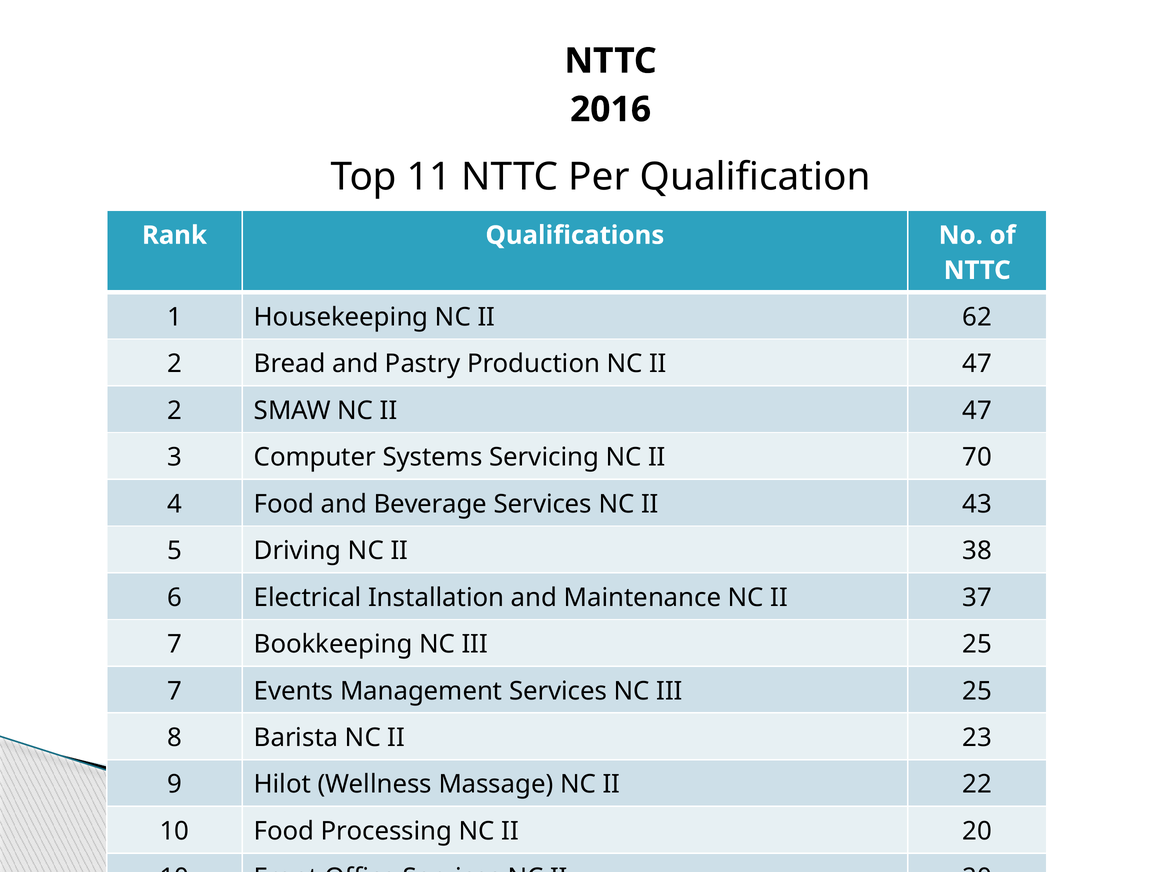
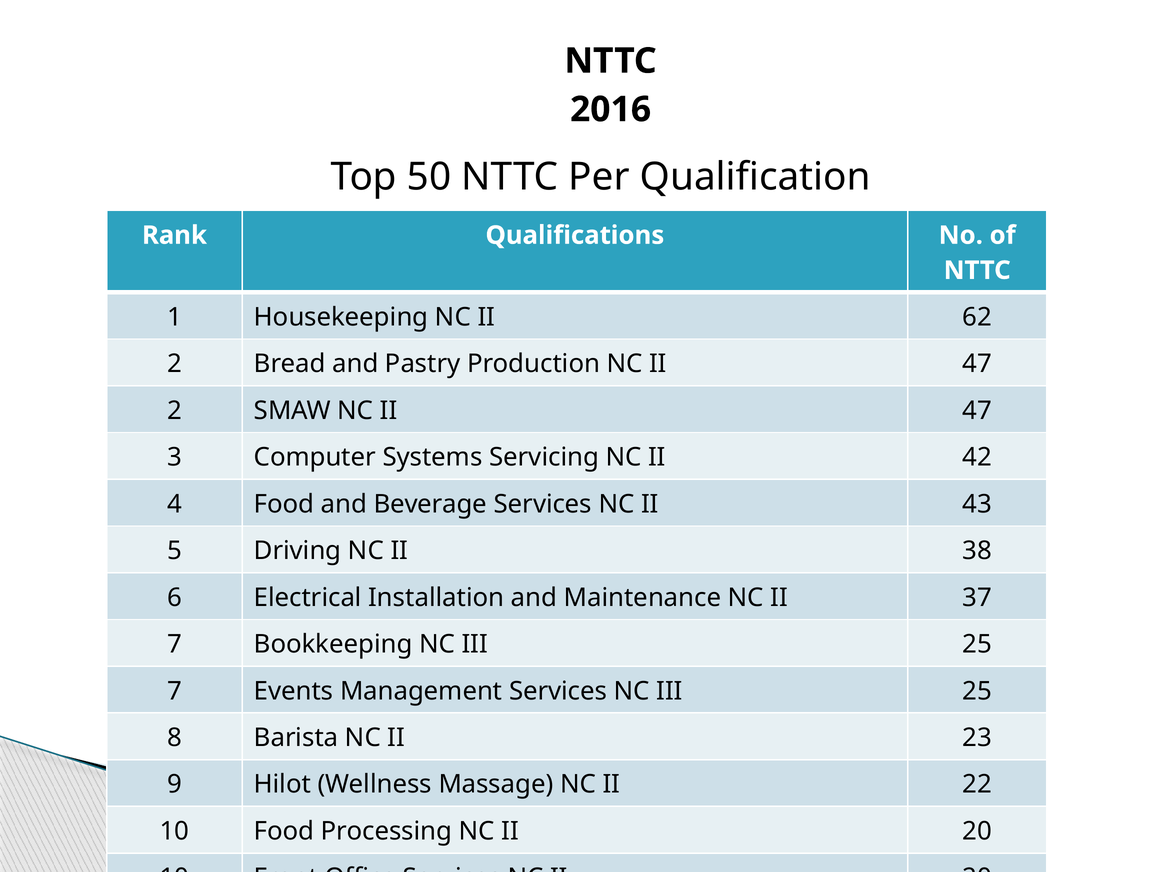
11: 11 -> 50 (429, 177)
70: 70 -> 42 (977, 457)
